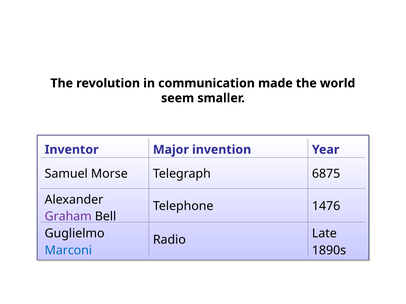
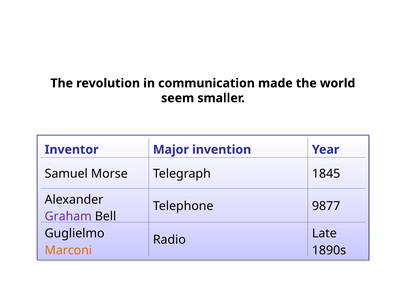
6875: 6875 -> 1845 (326, 174)
1476: 1476 -> 9877 (326, 206)
Marconi colour: blue -> orange (68, 251)
